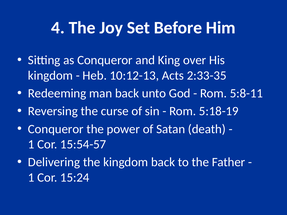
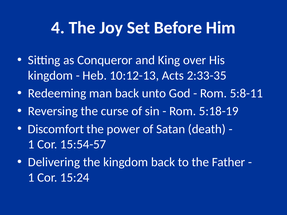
Conqueror: Conqueror -> Discomfort (56, 129)
